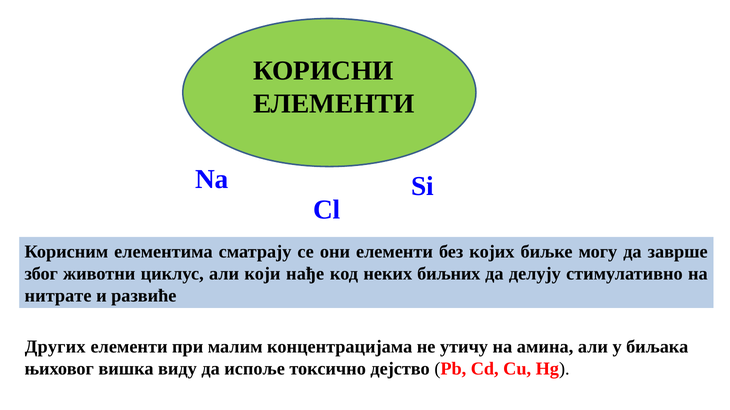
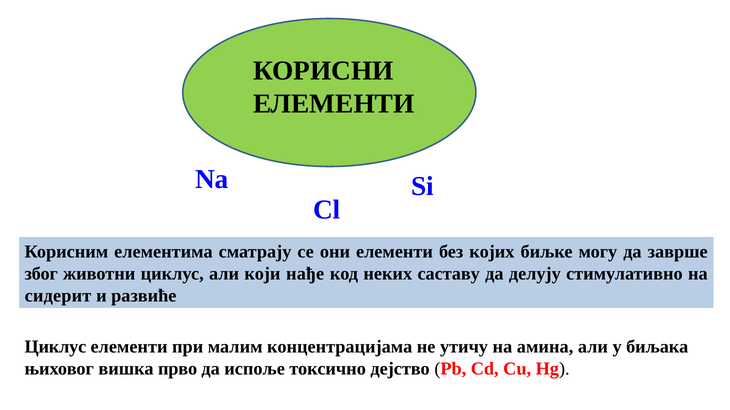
биљних: биљних -> саставу (449, 274)
нитрате: нитрате -> сидерит (58, 296)
Других: Других -> Циклус (55, 347)
виду: виду -> прво (178, 369)
